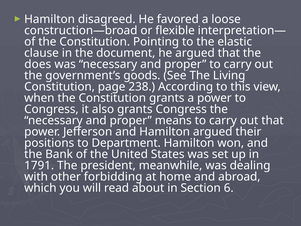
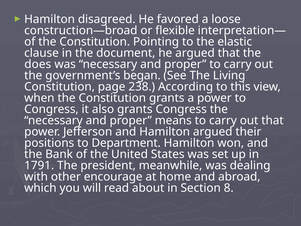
goods: goods -> began (142, 75)
forbidding: forbidding -> encourage (113, 177)
6: 6 -> 8 (229, 188)
